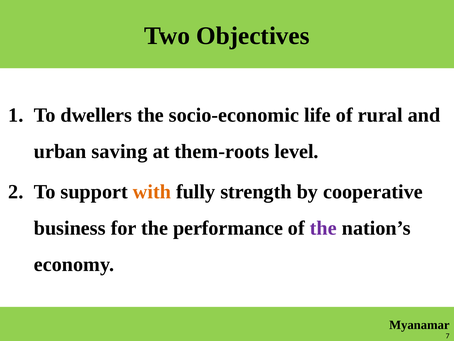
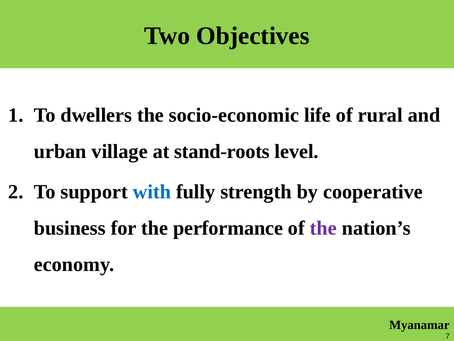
saving: saving -> village (120, 151)
them-roots: them-roots -> stand-roots (222, 151)
with colour: orange -> blue (152, 192)
